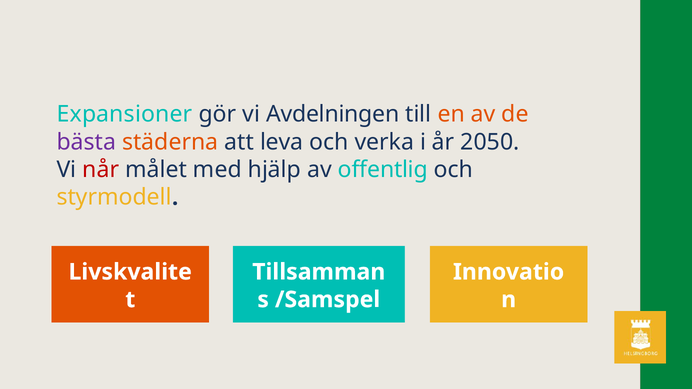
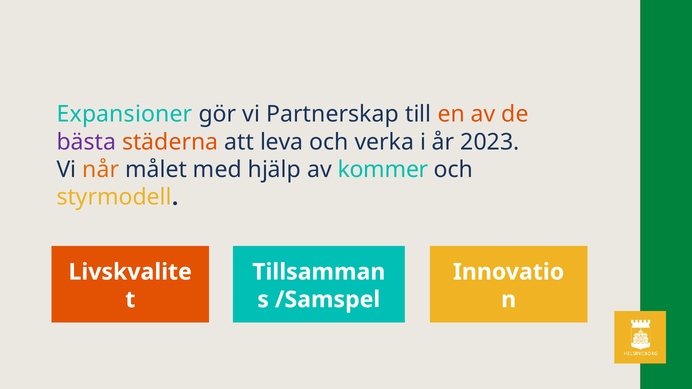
Avdelningen: Avdelningen -> Partnerskap (333, 114)
2050: 2050 -> 2023 (490, 142)
når colour: red -> orange (101, 170)
offentlig: offentlig -> kommer (383, 170)
